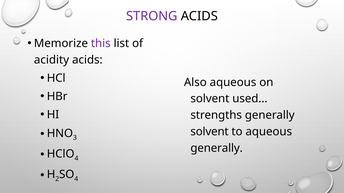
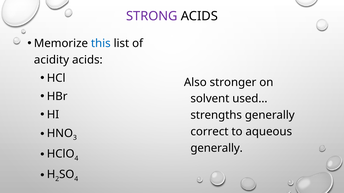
this colour: purple -> blue (101, 44)
Also aqueous: aqueous -> stronger (233, 82)
solvent: solvent -> correct (209, 132)
